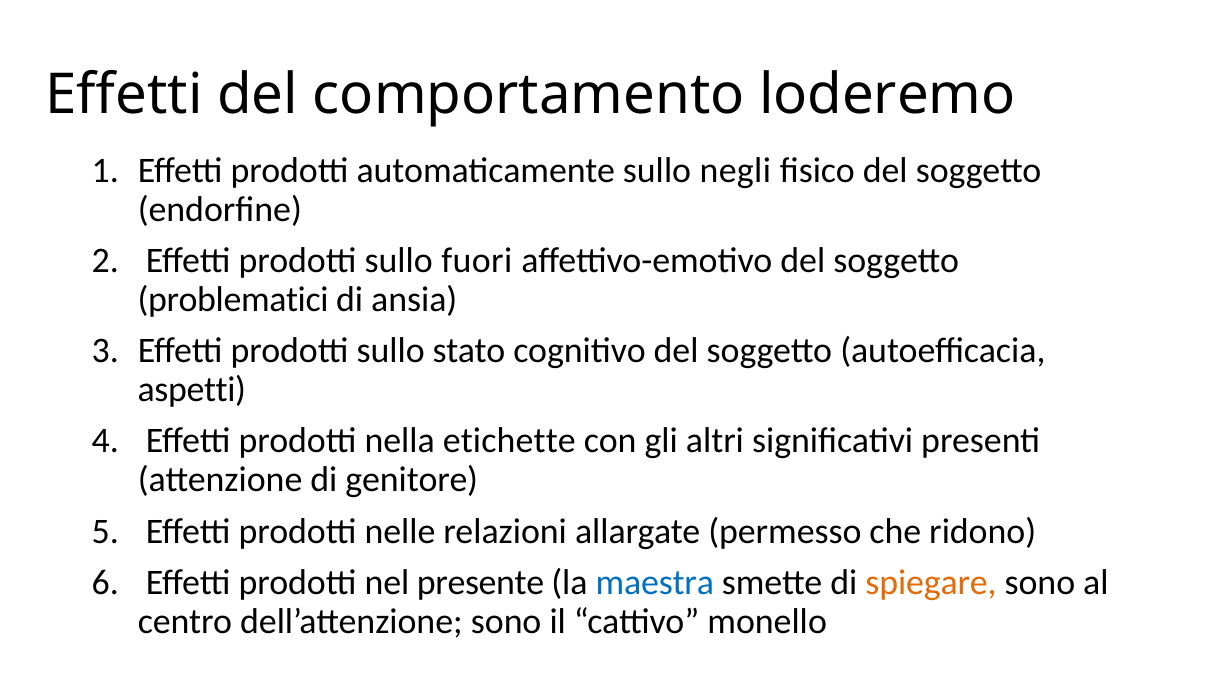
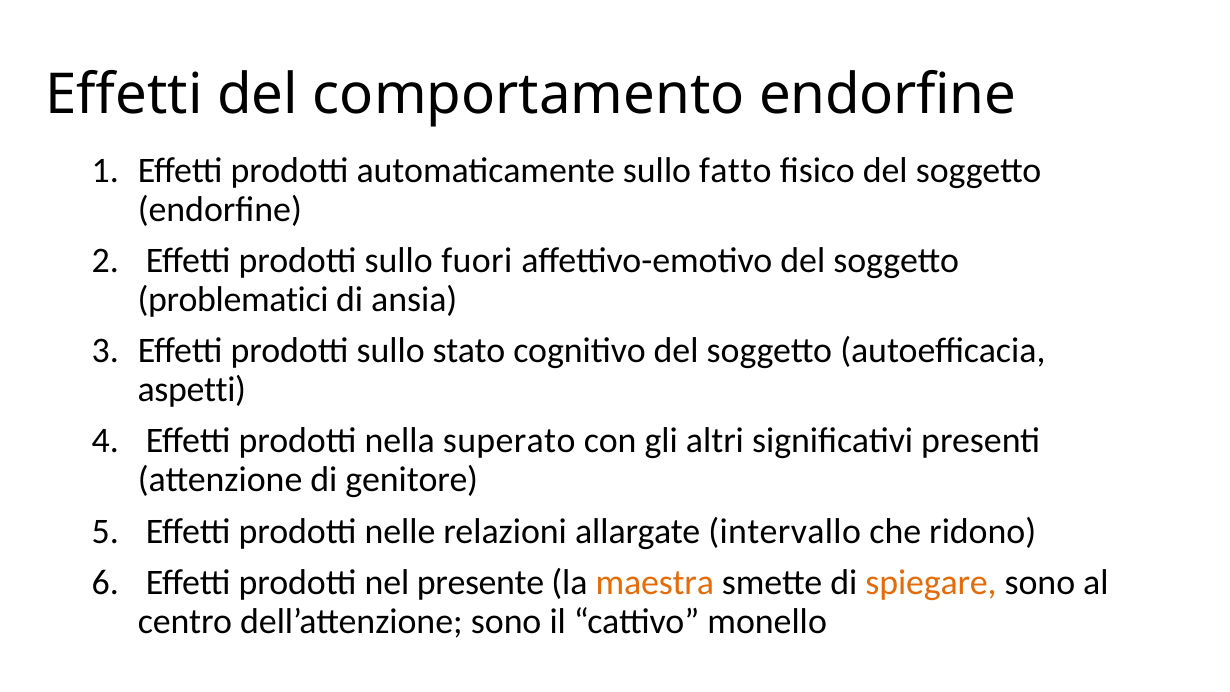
comportamento loderemo: loderemo -> endorfine (887, 95)
negli: negli -> fatto (735, 170)
etichette: etichette -> superato (509, 441)
permesso: permesso -> intervallo (785, 531)
maestra colour: blue -> orange (655, 583)
